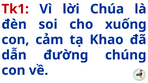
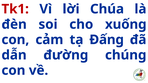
Khao: Khao -> Đấng (107, 40)
